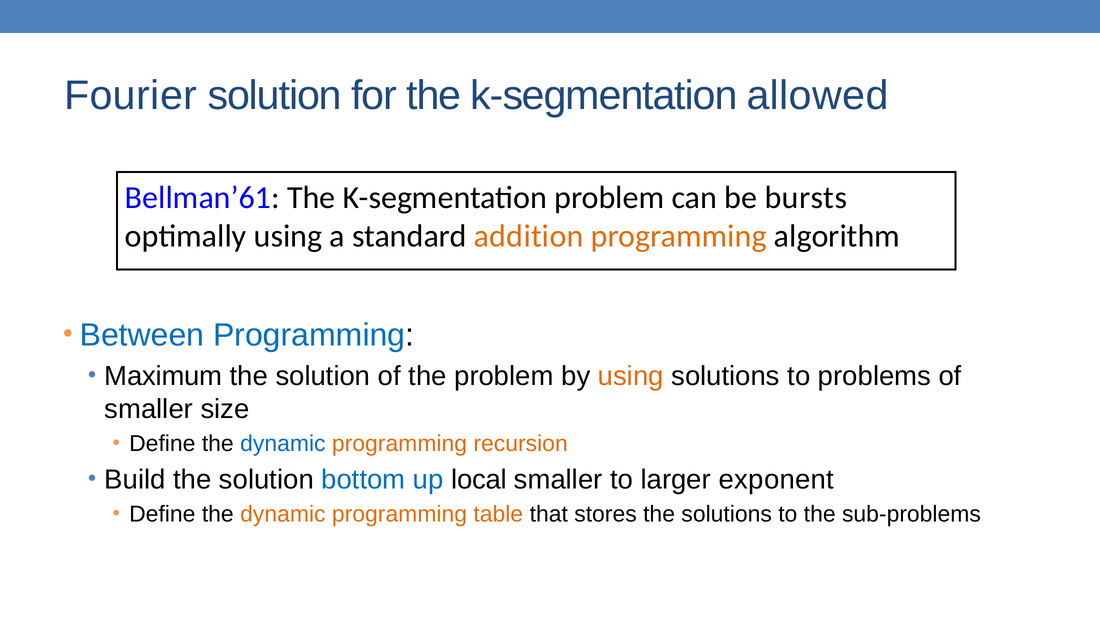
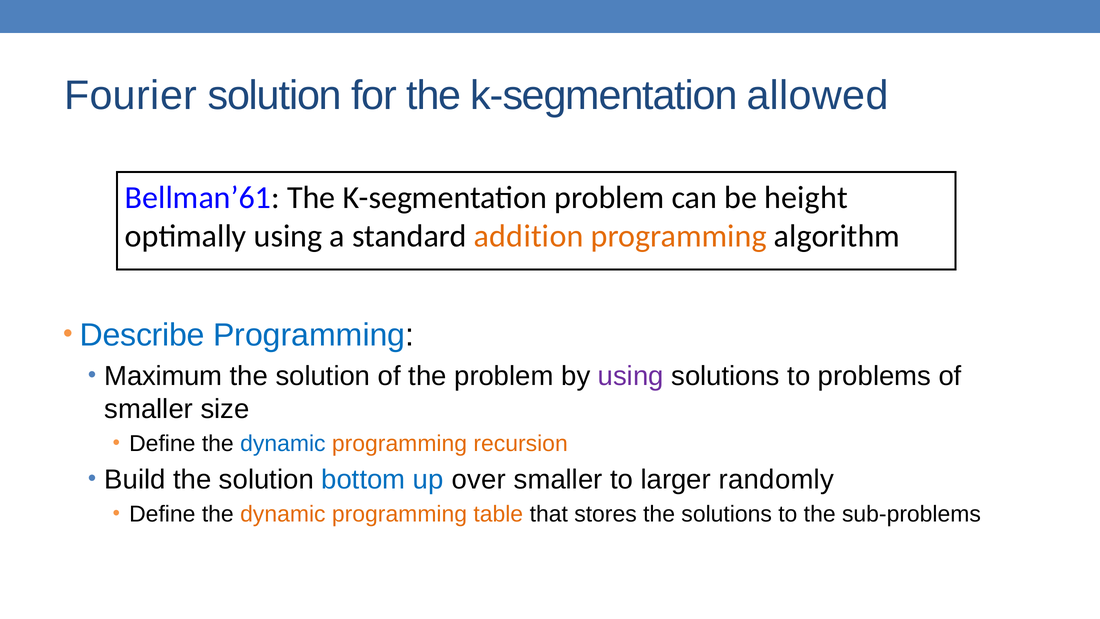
bursts: bursts -> height (806, 197)
Between: Between -> Describe (142, 335)
using colour: orange -> purple (631, 376)
local: local -> over (479, 479)
exponent: exponent -> randomly (776, 479)
